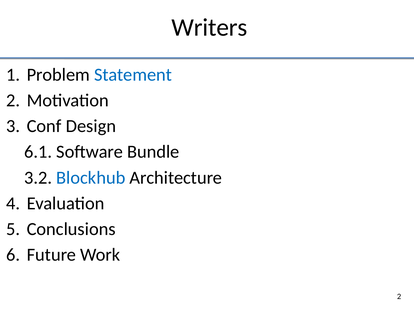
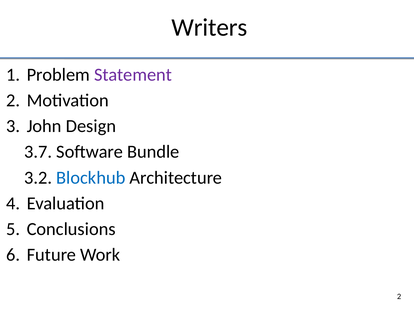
Statement colour: blue -> purple (133, 75)
Conf: Conf -> John (44, 126)
6.1: 6.1 -> 3.7 (38, 152)
